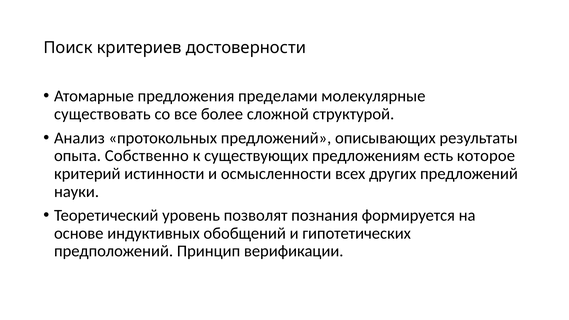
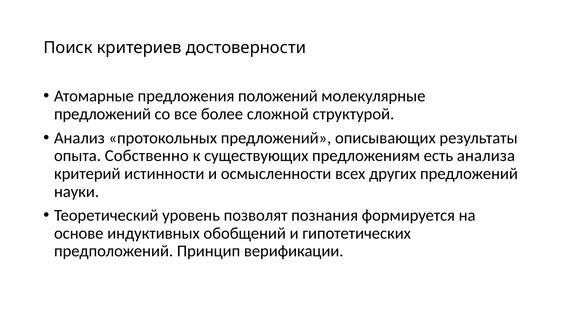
пределами: пределами -> положений (278, 96)
существовать: существовать -> предложений (103, 114)
которое: которое -> анализа (486, 156)
